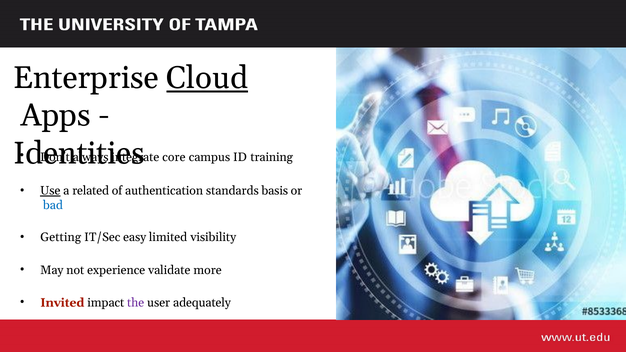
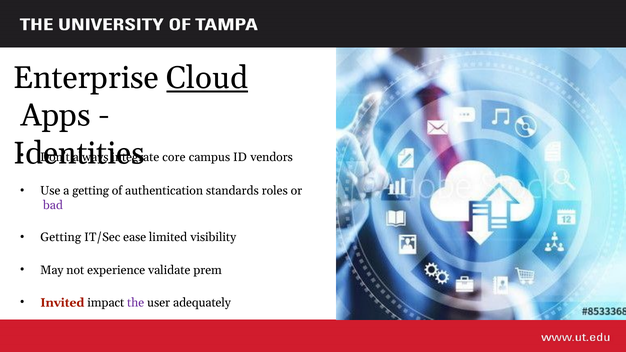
training: training -> vendors (272, 157)
Use underline: present -> none (50, 191)
a related: related -> getting (91, 191)
basis: basis -> roles (275, 191)
bad colour: blue -> purple (53, 205)
easy: easy -> ease (135, 237)
more: more -> prem (208, 270)
